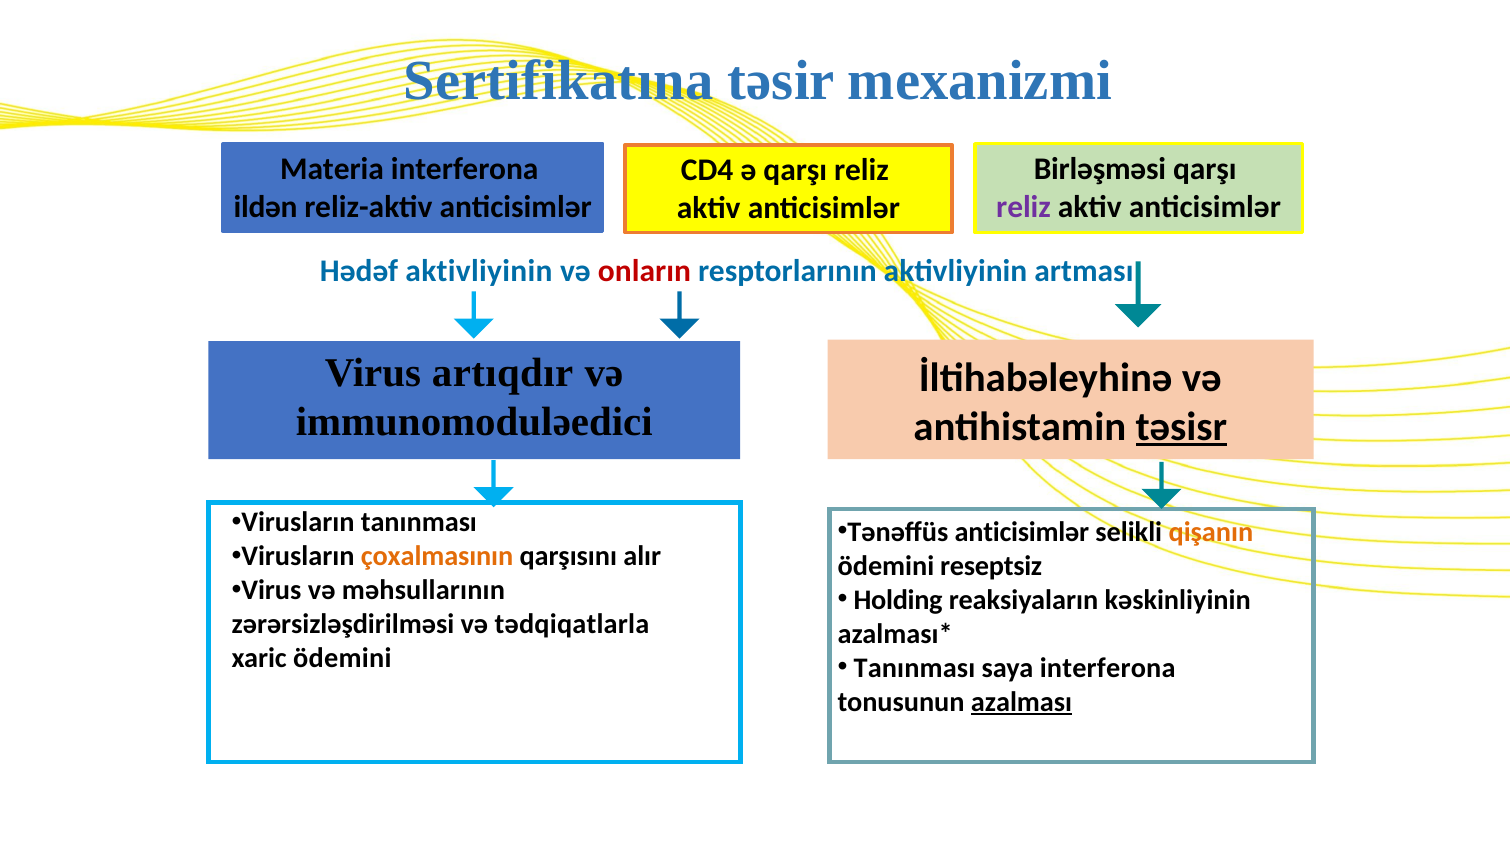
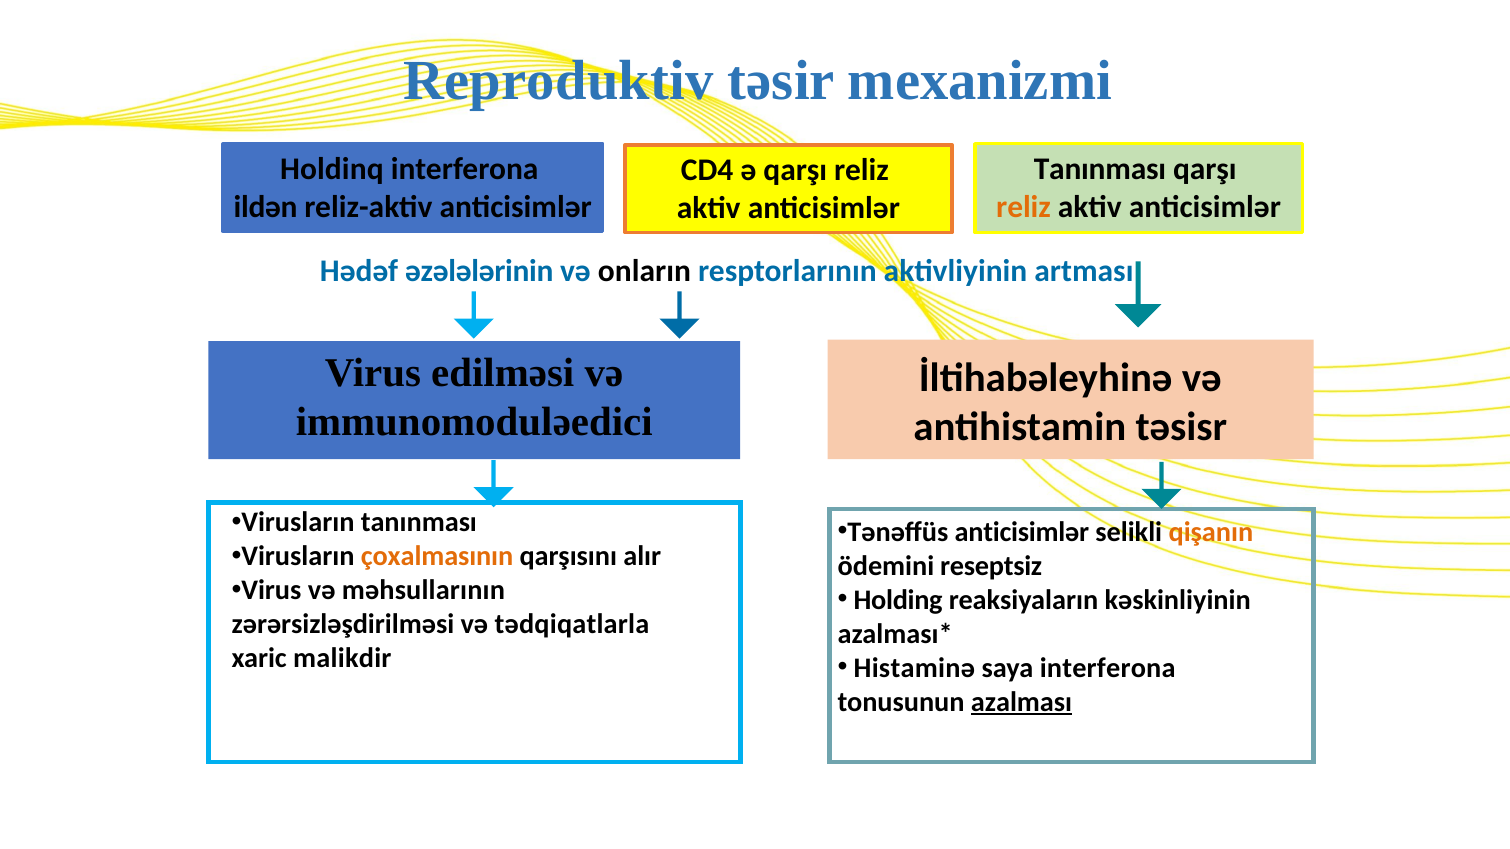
Sertifikatına: Sertifikatına -> Reproduktiv (559, 81)
Materia: Materia -> Holdinq (332, 169)
Birləşməsi: Birləşməsi -> Tanınması (1100, 169)
reliz colour: purple -> orange (1023, 207)
Hədəf aktivliyinin: aktivliyinin -> əzələlərinin (479, 271)
onların colour: red -> black (644, 271)
artıqdır: artıqdır -> edilməsi (503, 373)
təsisr underline: present -> none (1181, 427)
xaric ödemini: ödemini -> malikdir (342, 659)
Tanınması: Tanınması -> Histaminə (914, 668)
